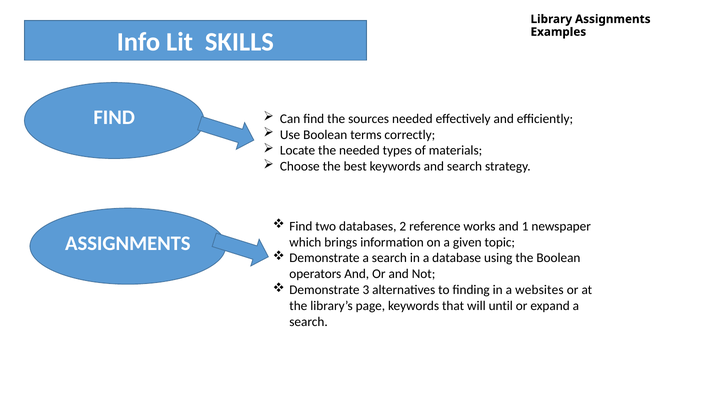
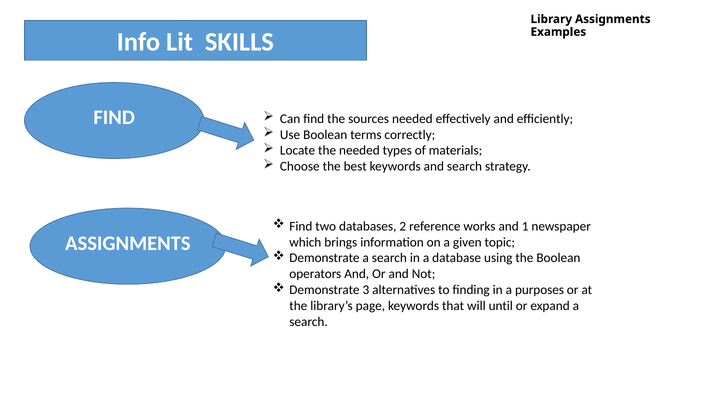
websites: websites -> purposes (540, 290)
